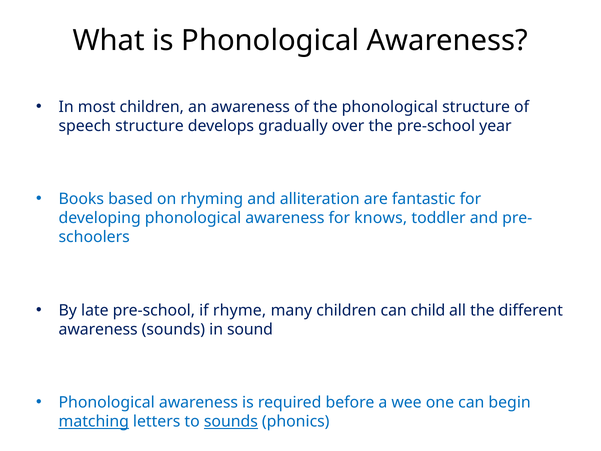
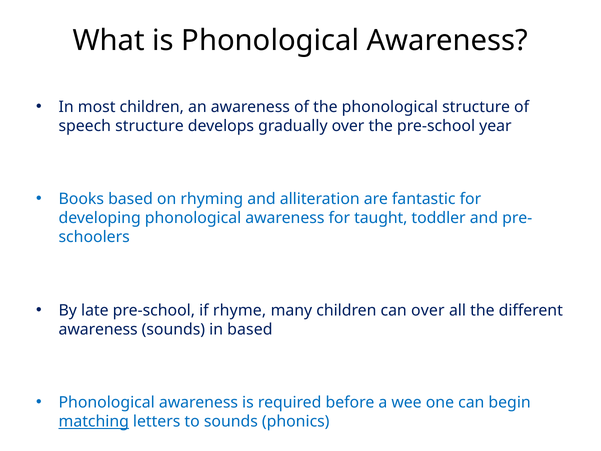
knows: knows -> taught (381, 218)
can child: child -> over (428, 310)
in sound: sound -> based (250, 329)
sounds underline: present -> none (231, 421)
